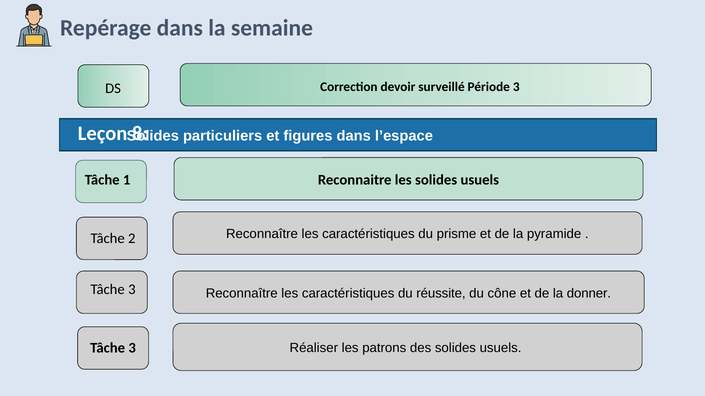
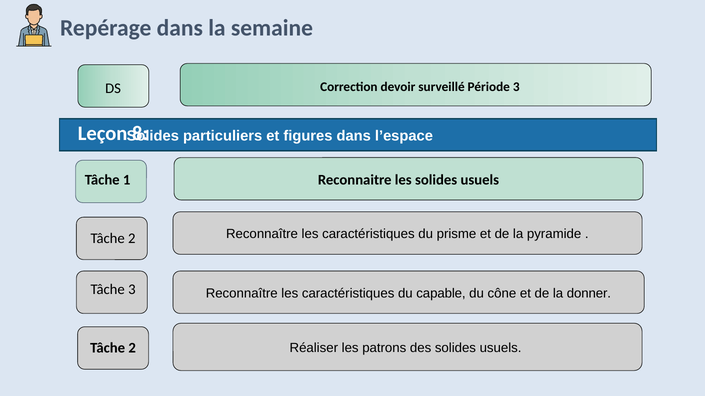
réussite: réussite -> capable (441, 294)
3: 3 -> 2 (132, 348)
